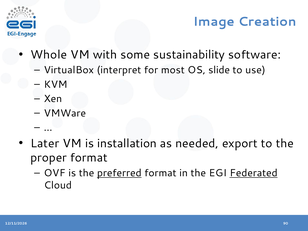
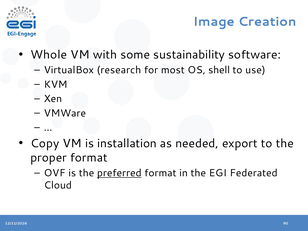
interpret: interpret -> research (119, 70)
slide: slide -> shell (219, 70)
Later: Later -> Copy (45, 143)
Federated underline: present -> none (254, 173)
